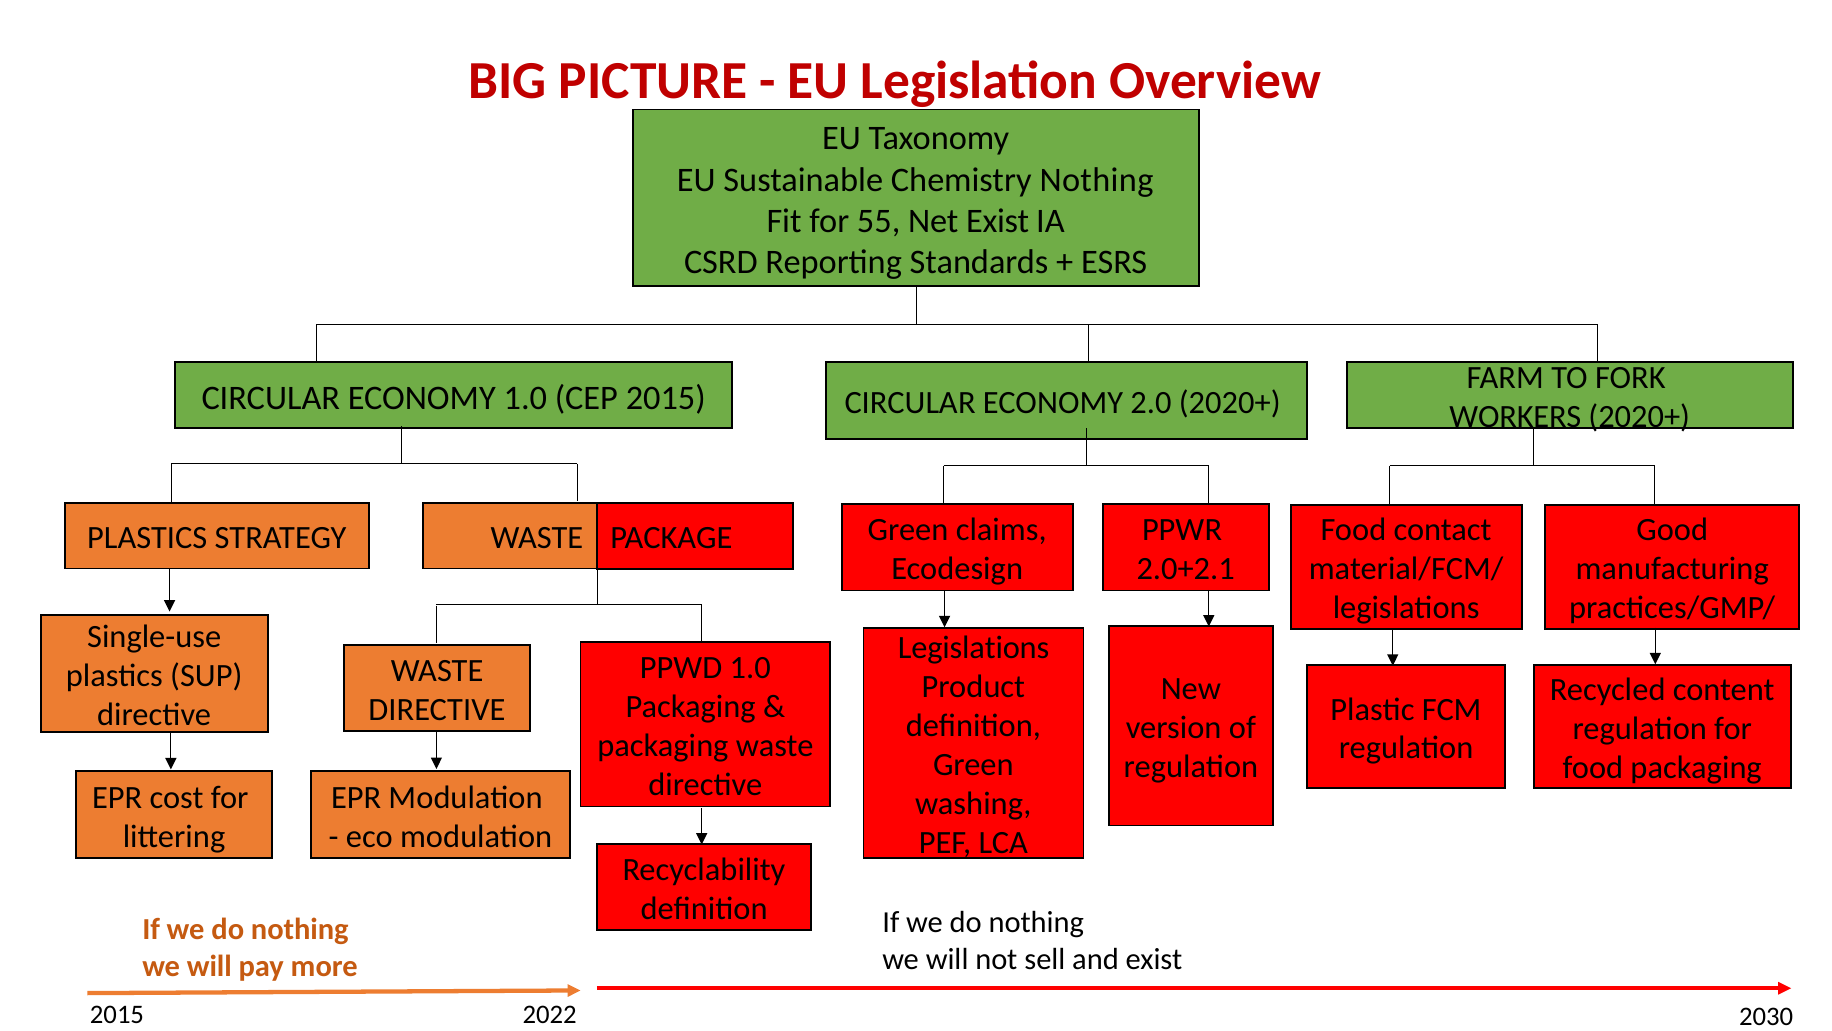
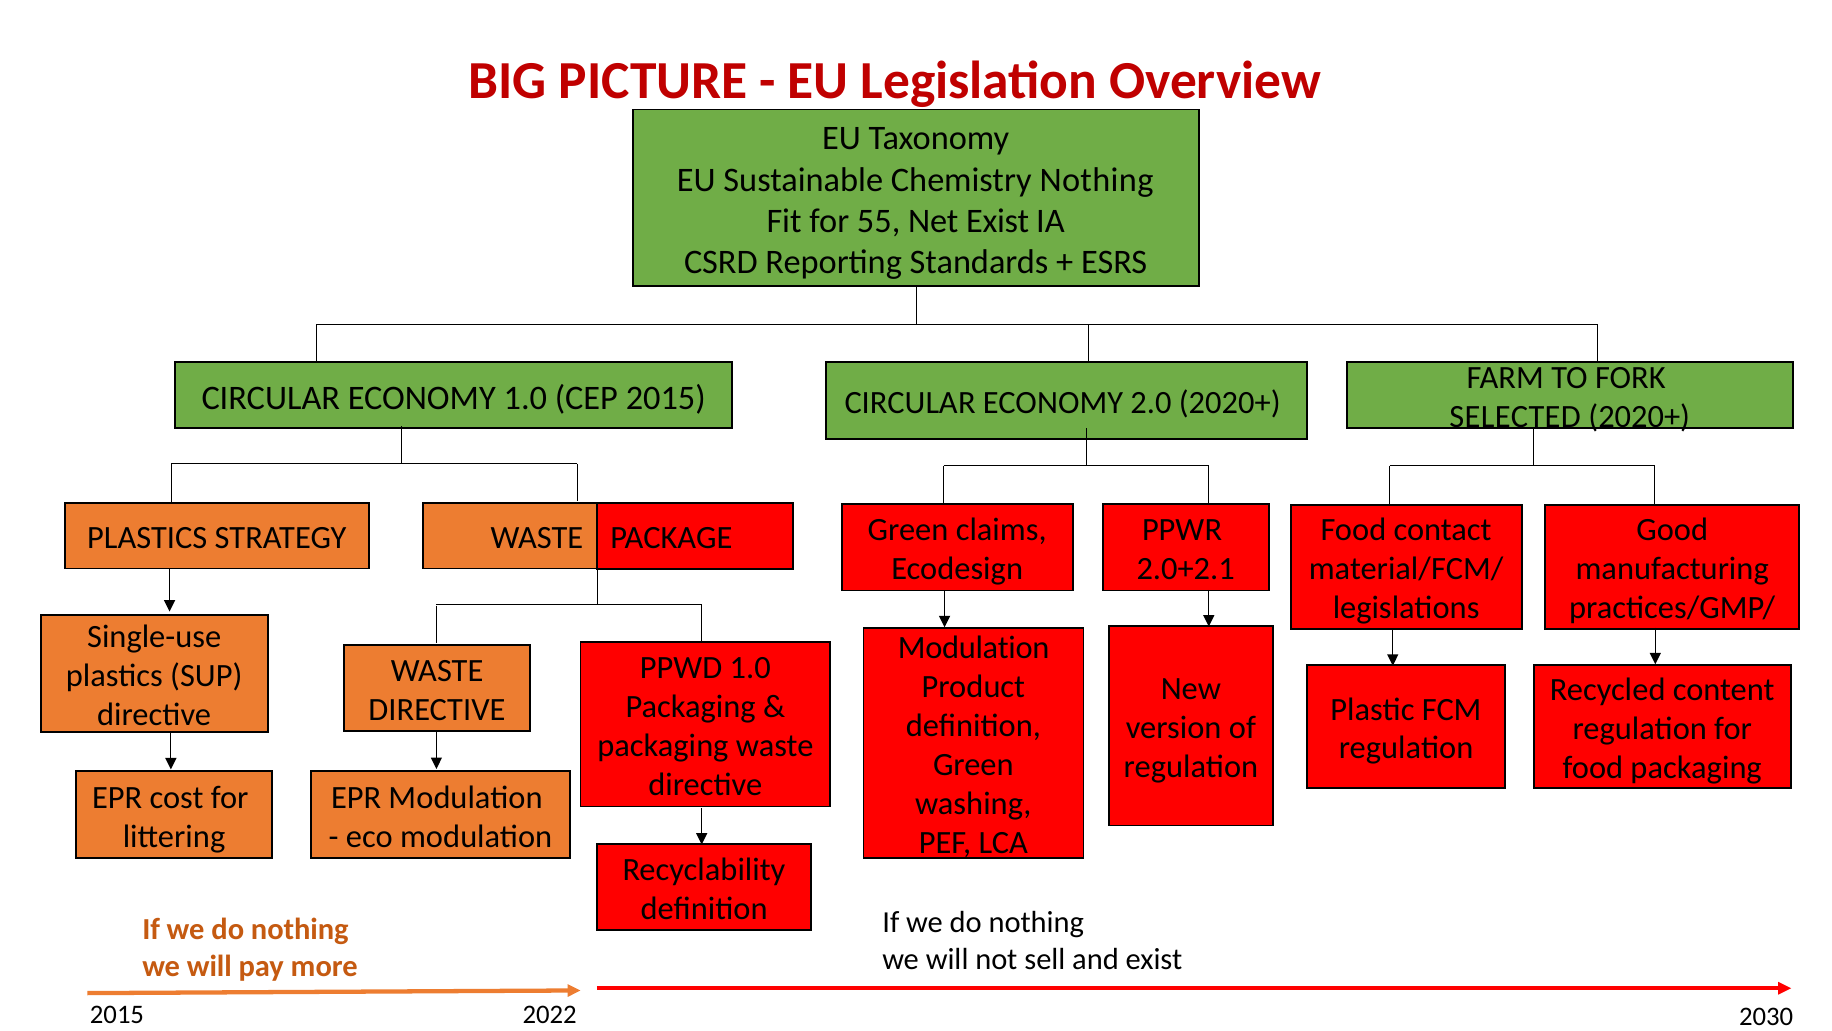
WORKERS: WORKERS -> SELECTED (1515, 417)
Legislations: Legislations -> Modulation (974, 647)
